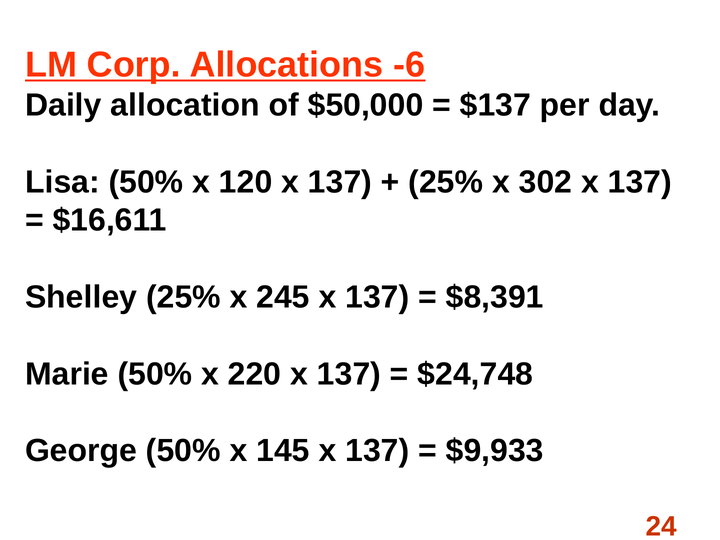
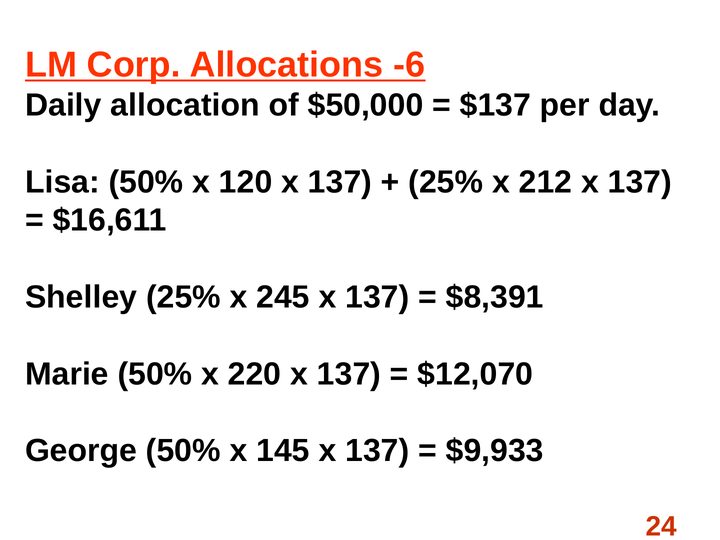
302: 302 -> 212 (545, 182)
$24,748: $24,748 -> $12,070 (475, 374)
